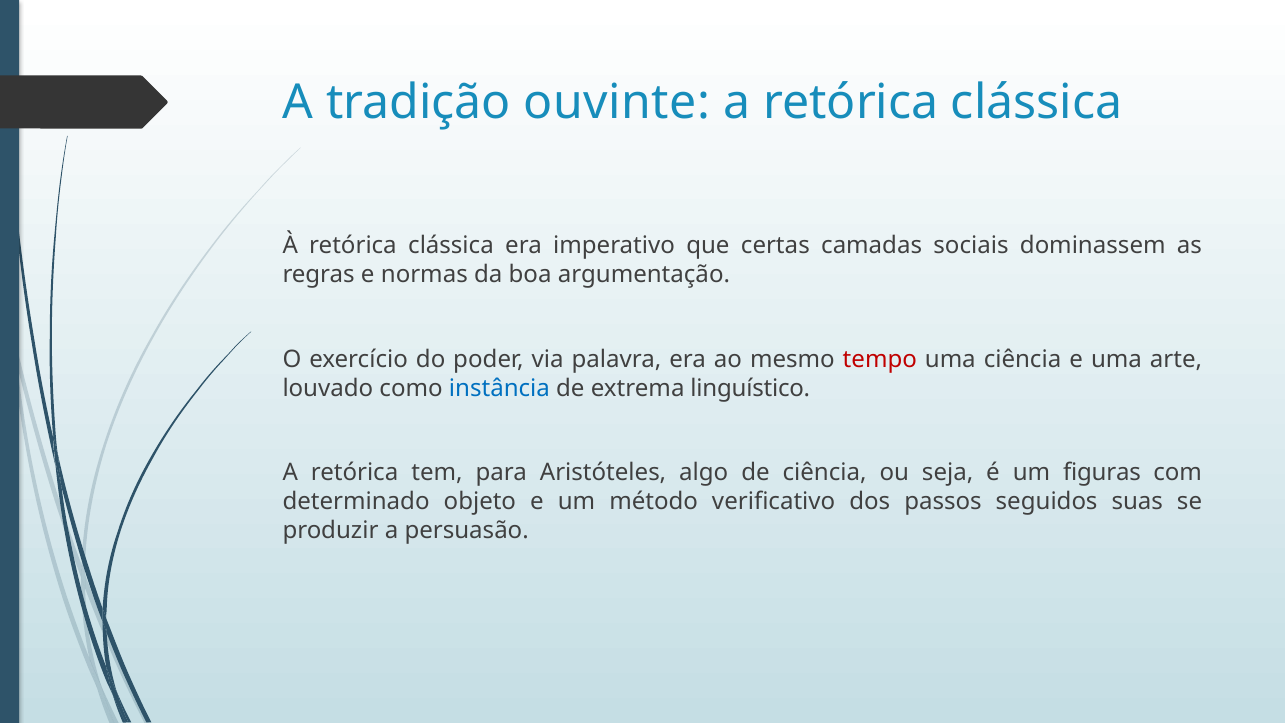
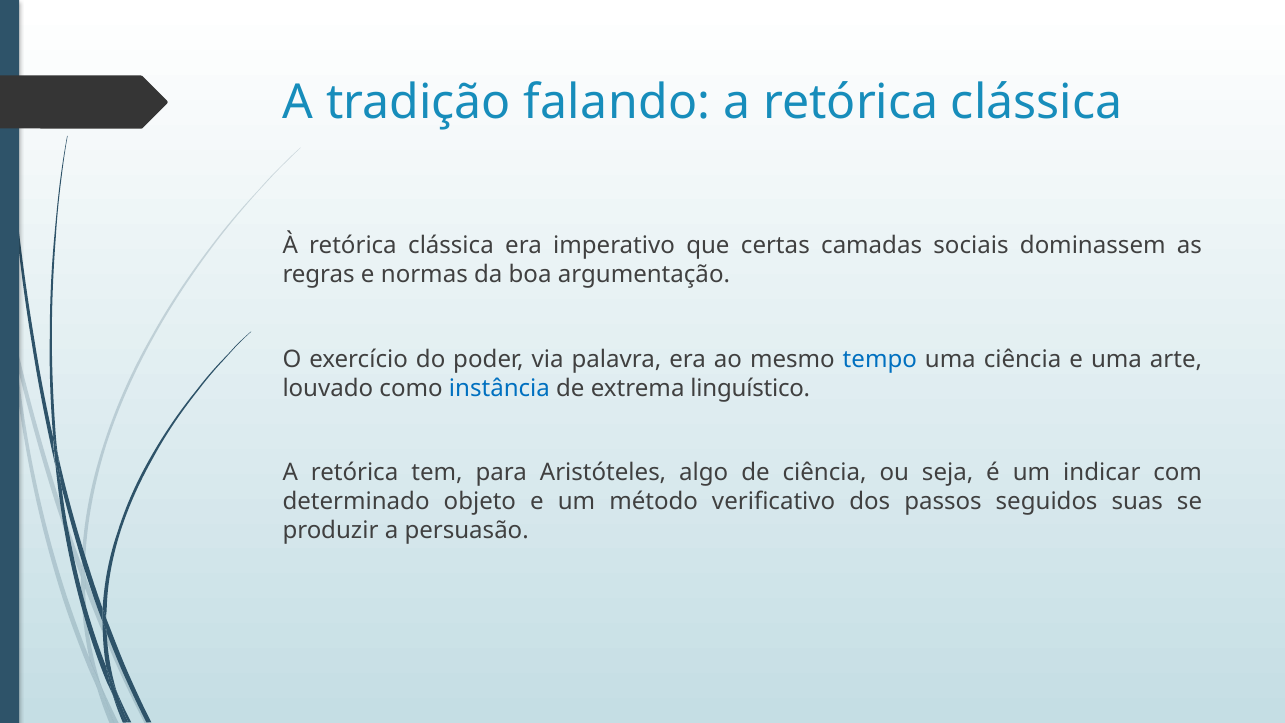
ouvinte: ouvinte -> falando (617, 103)
tempo colour: red -> blue (880, 359)
figuras: figuras -> indicar (1102, 473)
